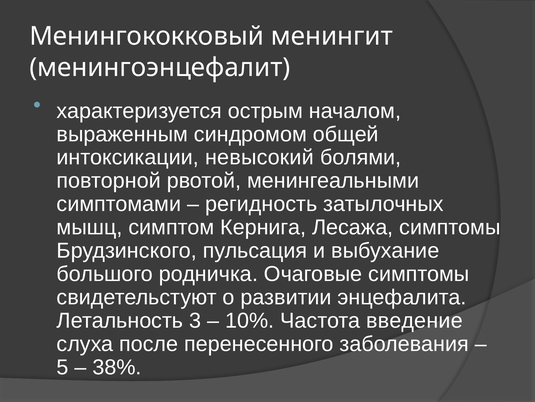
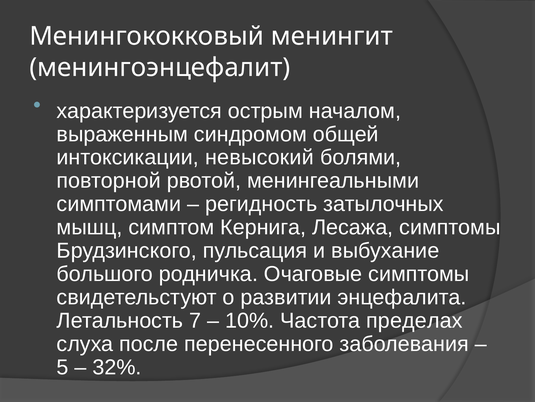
3: 3 -> 7 (195, 320)
введение: введение -> пределах (414, 320)
38%: 38% -> 32% (117, 367)
